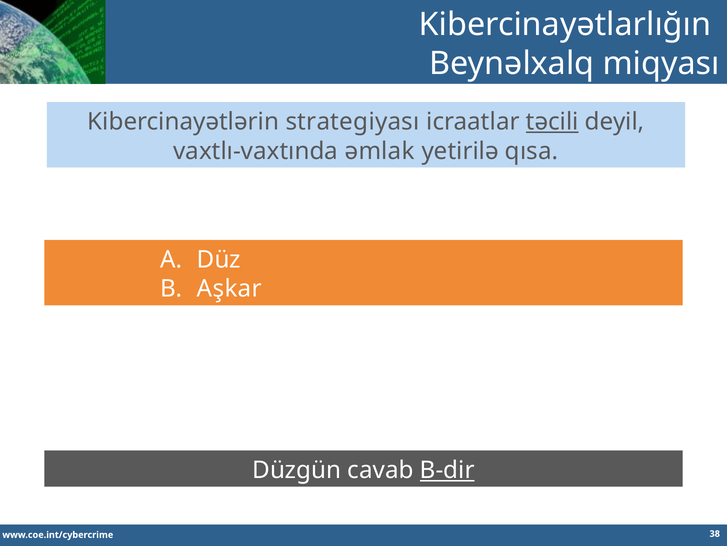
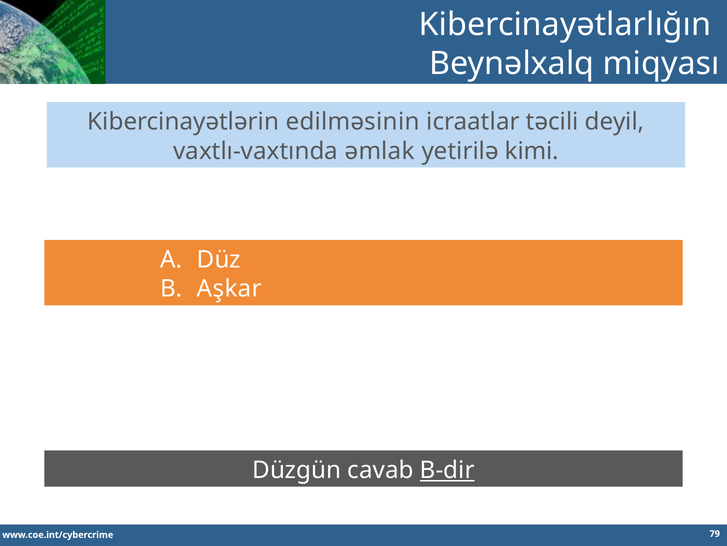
strategiyası: strategiyası -> edilməsinin (353, 122)
təcili underline: present -> none (552, 122)
qısa: qısa -> kimi (532, 151)
38: 38 -> 79 (715, 533)
